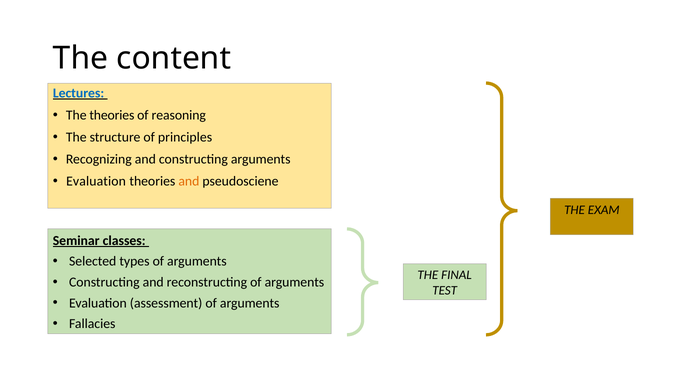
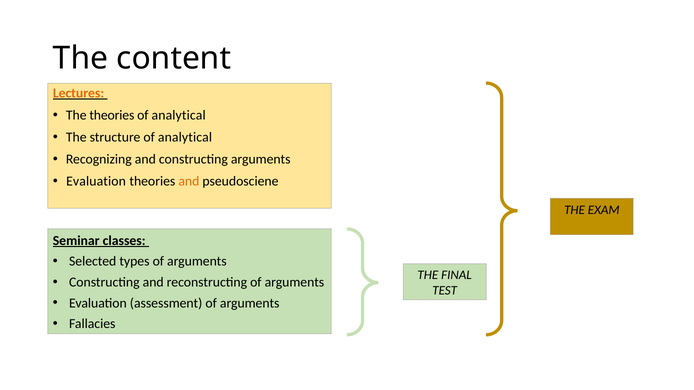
Lectures colour: blue -> orange (79, 93)
reasoning: reasoning -> analytical (179, 115)
structure of principles: principles -> analytical (185, 137)
